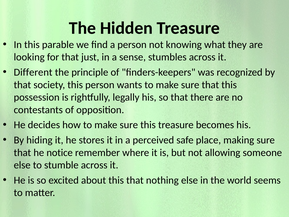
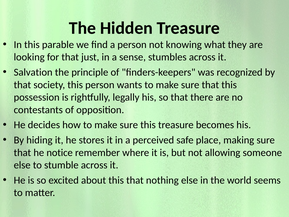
Different: Different -> Salvation (33, 72)
